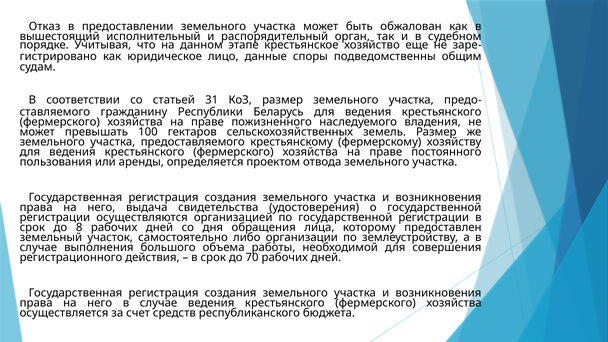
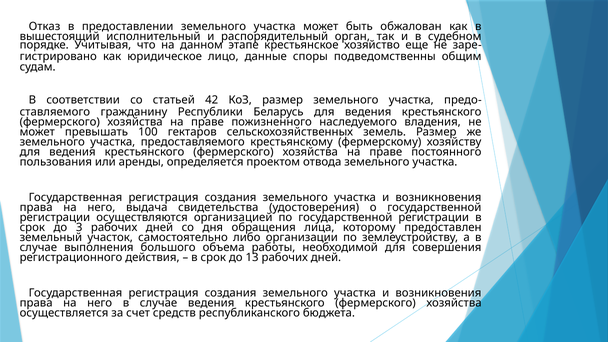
31: 31 -> 42 (212, 100)
8: 8 -> 3 (79, 228)
70: 70 -> 13 (252, 258)
